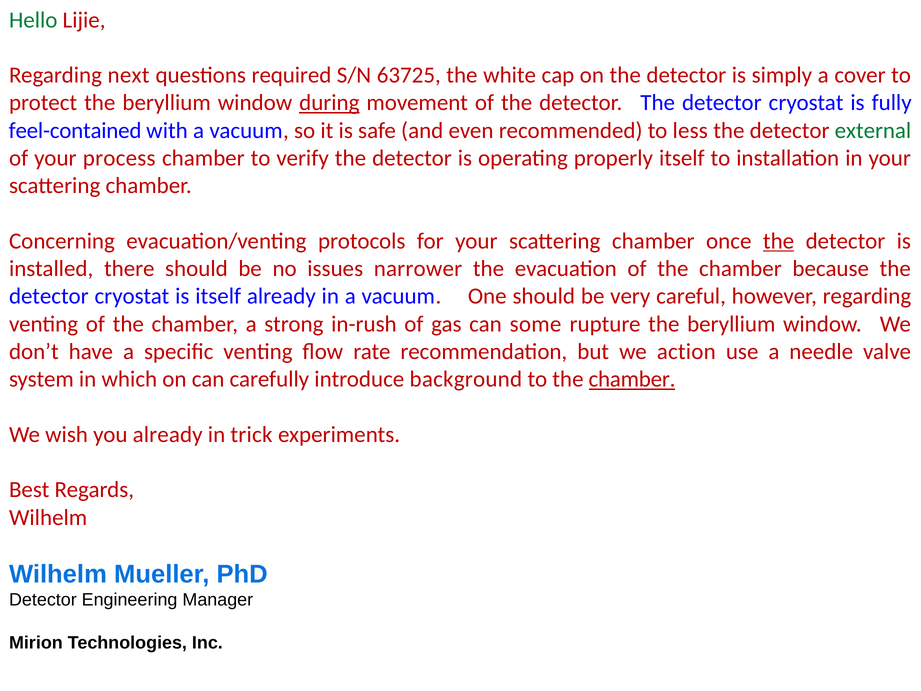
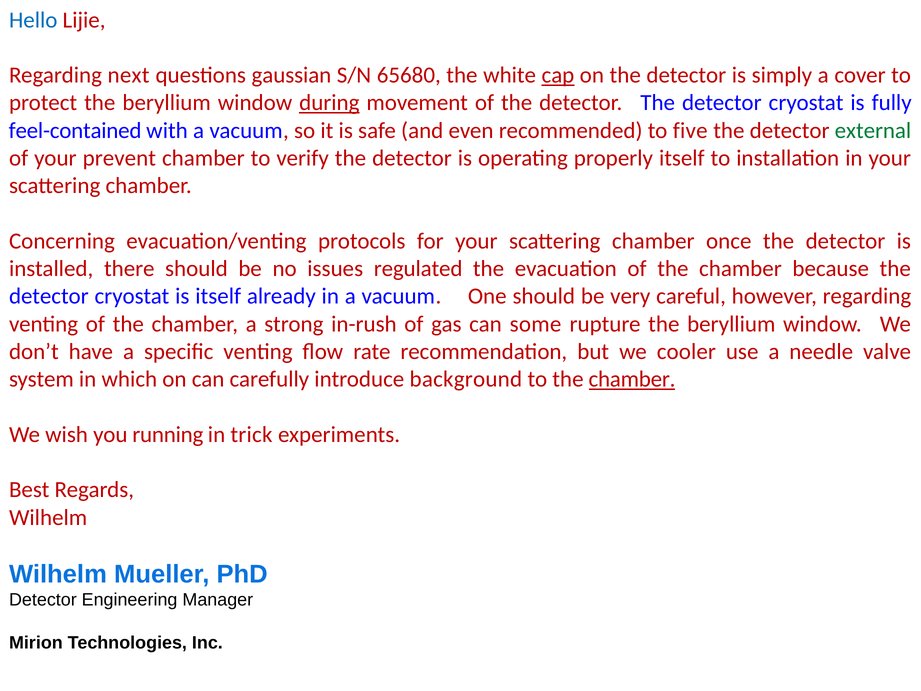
Hello colour: green -> blue (33, 20)
required: required -> gaussian (291, 75)
63725: 63725 -> 65680 (409, 75)
cap underline: none -> present (558, 75)
less: less -> five (690, 130)
process: process -> prevent (119, 158)
the underline: present -> none (779, 241)
narrower: narrower -> regulated (418, 269)
action: action -> cooler (686, 351)
you already: already -> running (168, 434)
